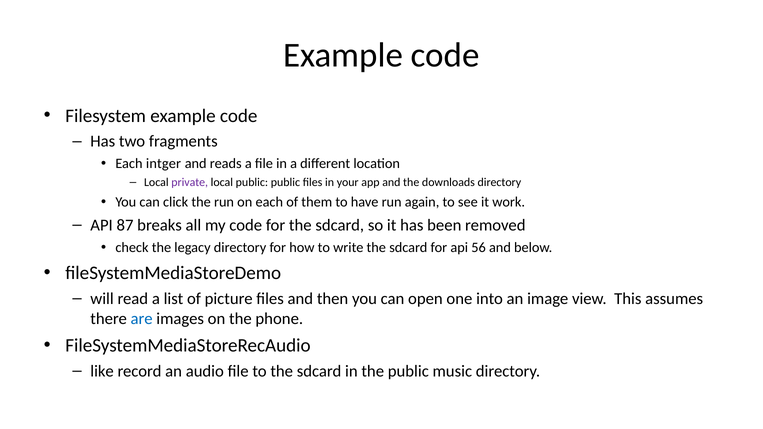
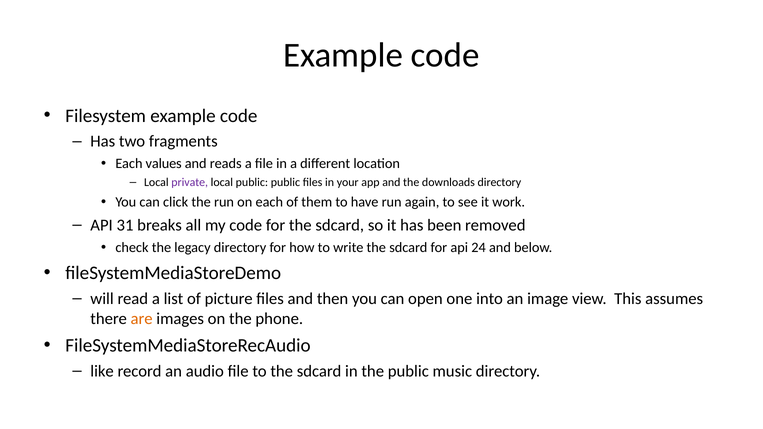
intger: intger -> values (164, 164)
87: 87 -> 31 (125, 225)
56: 56 -> 24 (479, 248)
are colour: blue -> orange (142, 319)
